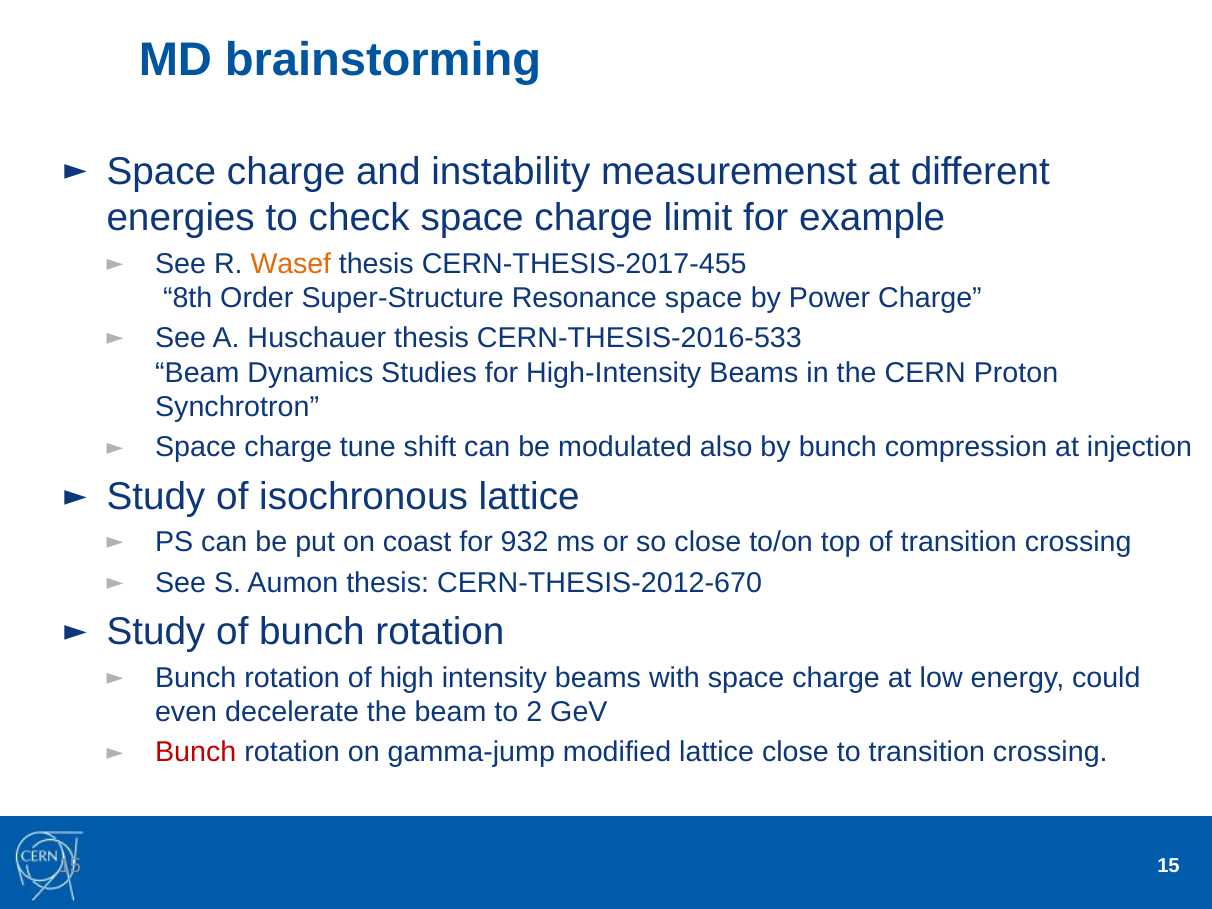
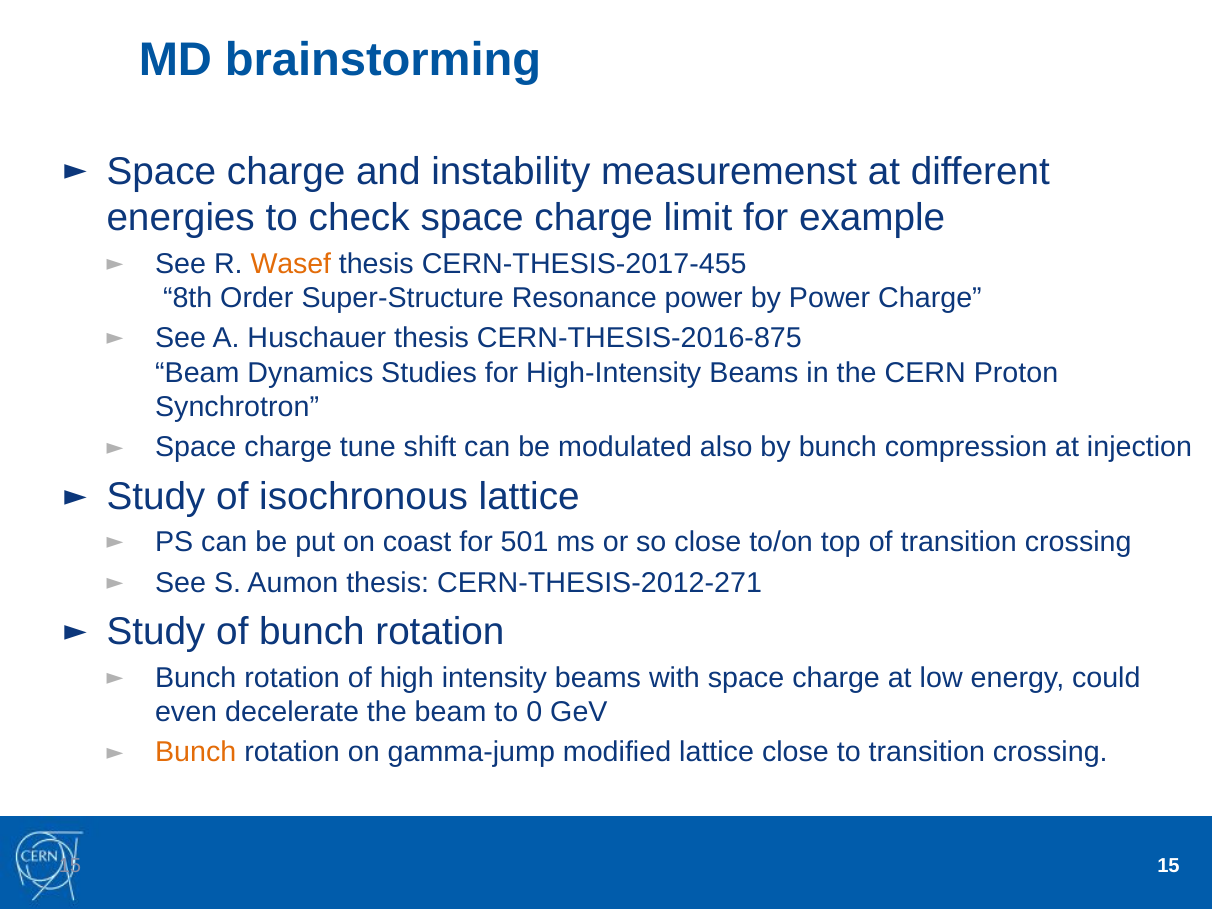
Resonance space: space -> power (704, 298)
CERN-THESIS-2016-533: CERN-THESIS-2016-533 -> CERN-THESIS-2016-875 (639, 338)
932: 932 -> 501 (525, 542)
CERN-THESIS-2012-670: CERN-THESIS-2012-670 -> CERN-THESIS-2012-271 (600, 583)
2: 2 -> 0 (534, 712)
Bunch colour: red -> orange (196, 752)
